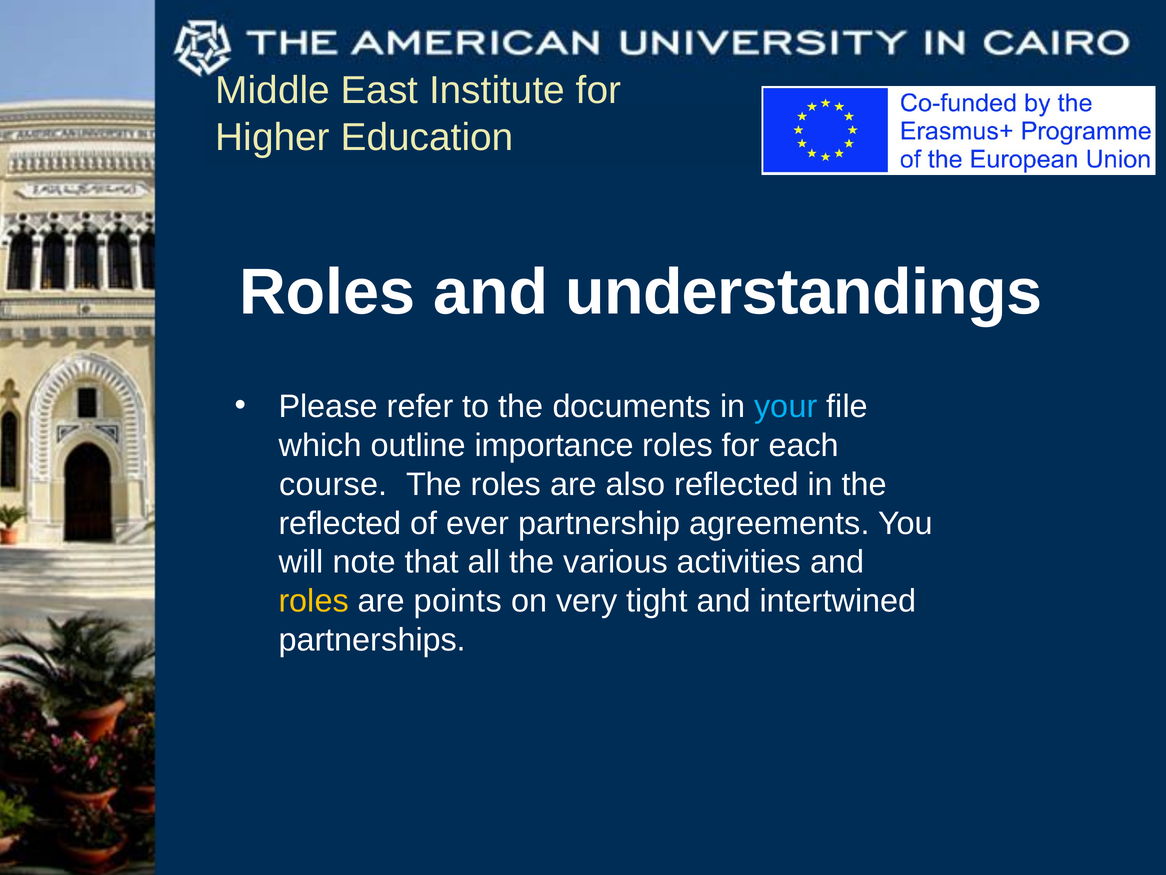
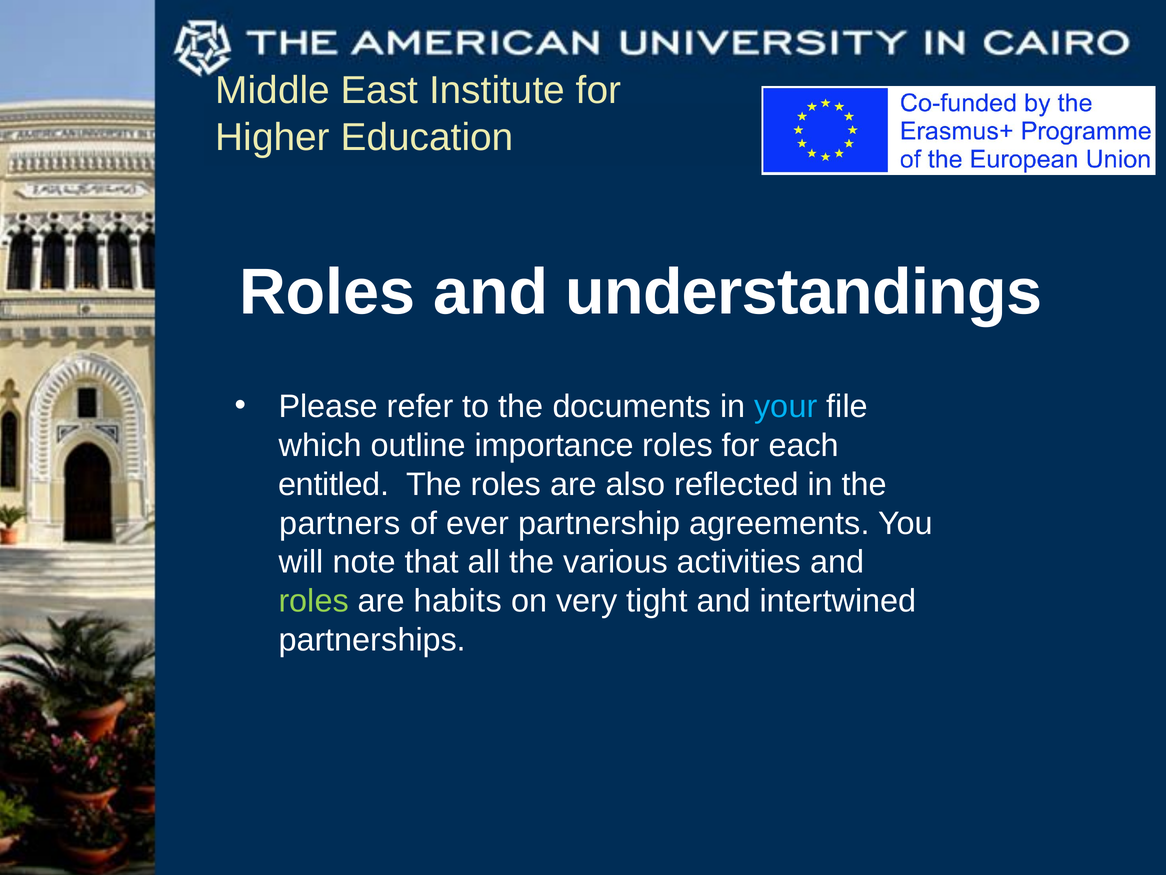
course: course -> entitled (334, 484)
reflected: reflected -> partners (340, 523)
roles colour: yellow -> light green (314, 601)
points: points -> habits (458, 601)
